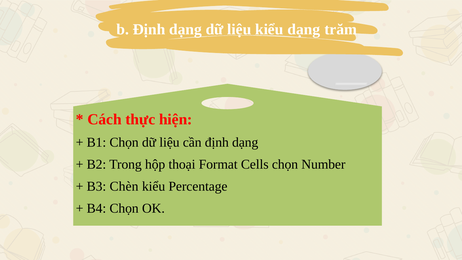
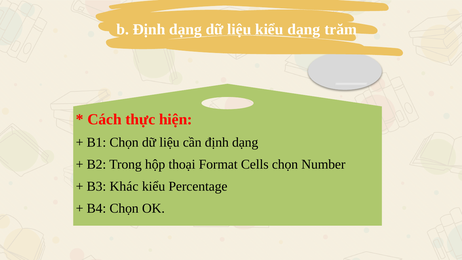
Chèn: Chèn -> Khác (124, 186)
